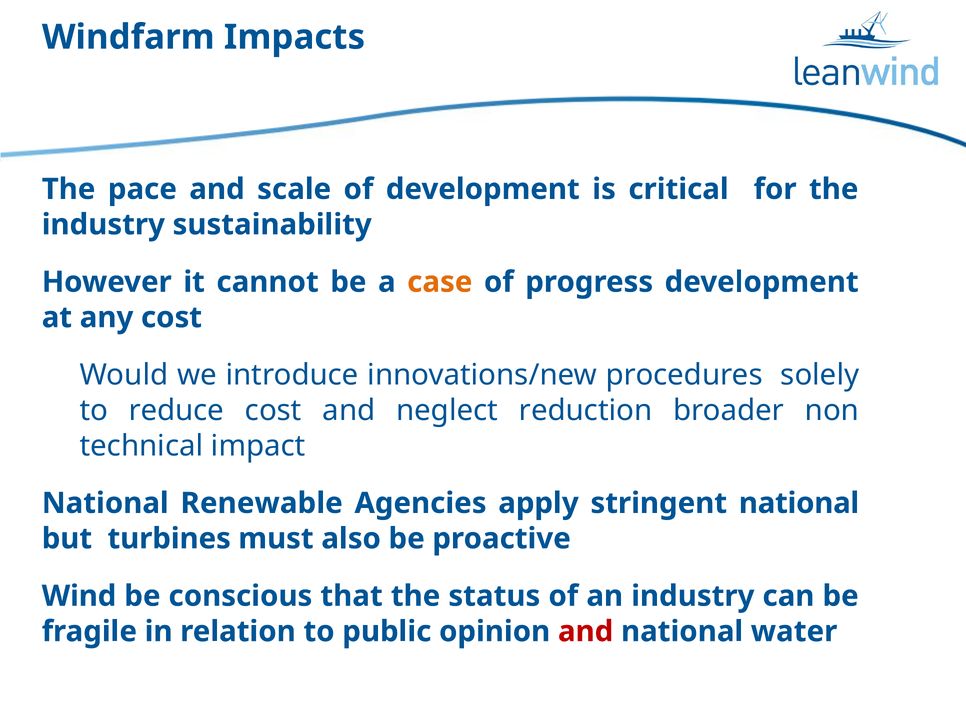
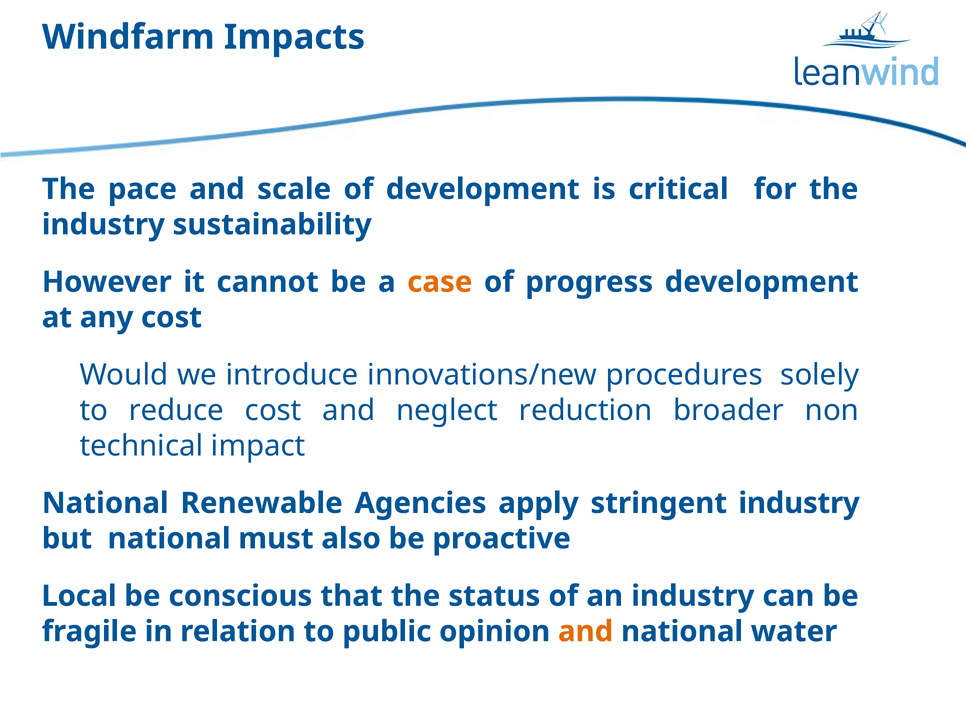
stringent national: national -> industry (799, 503)
but turbines: turbines -> national (169, 538)
Wind: Wind -> Local (79, 596)
and colour: red -> orange (586, 631)
